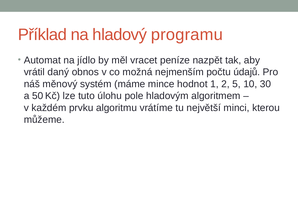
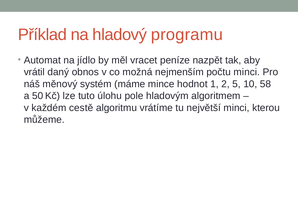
počtu údajů: údajů -> minci (247, 72)
30: 30 -> 58 (266, 84)
prvku: prvku -> cestě (81, 108)
